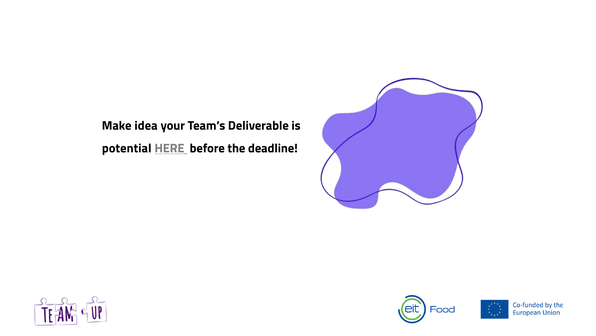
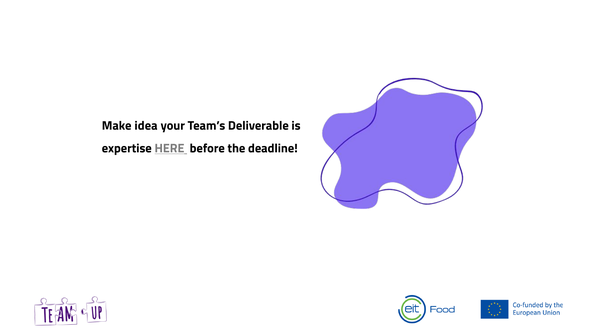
potential: potential -> expertise (127, 148)
